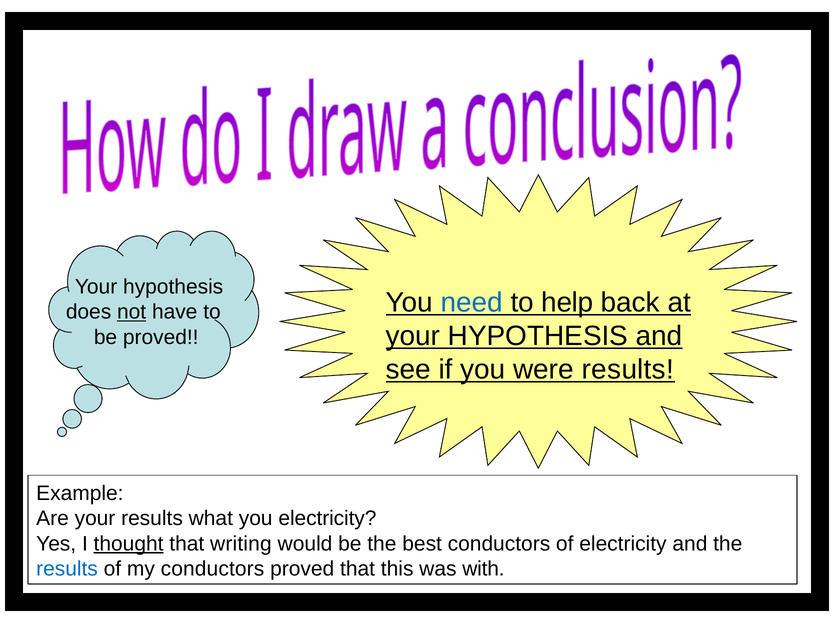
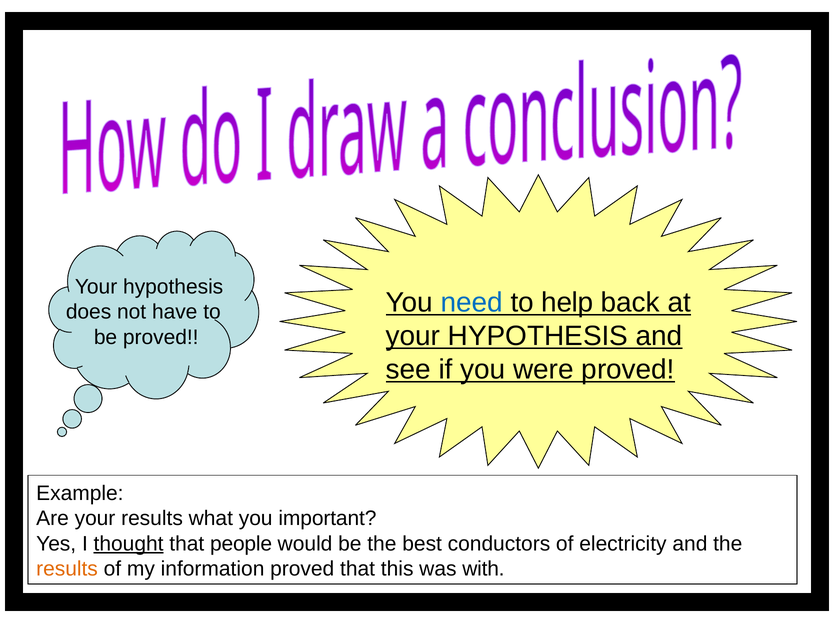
not underline: present -> none (132, 312)
were results: results -> proved (628, 370)
you electricity: electricity -> important (327, 519)
writing: writing -> people (241, 544)
results colour: blue -> orange (67, 569)
my conductors: conductors -> information (213, 569)
